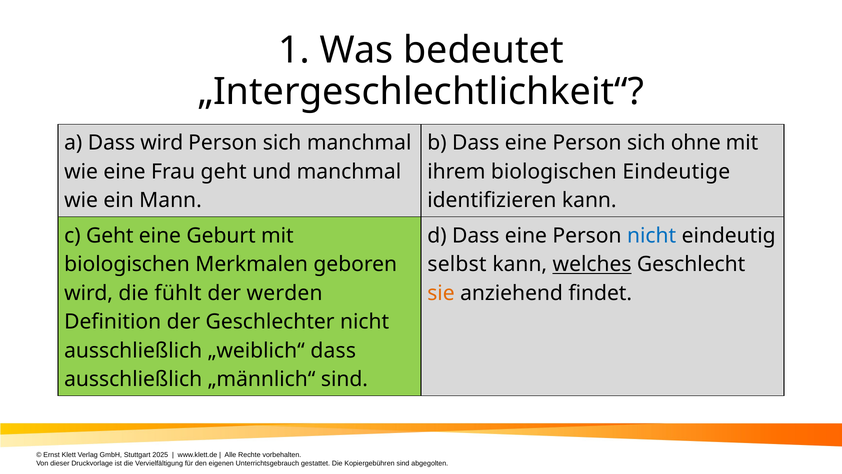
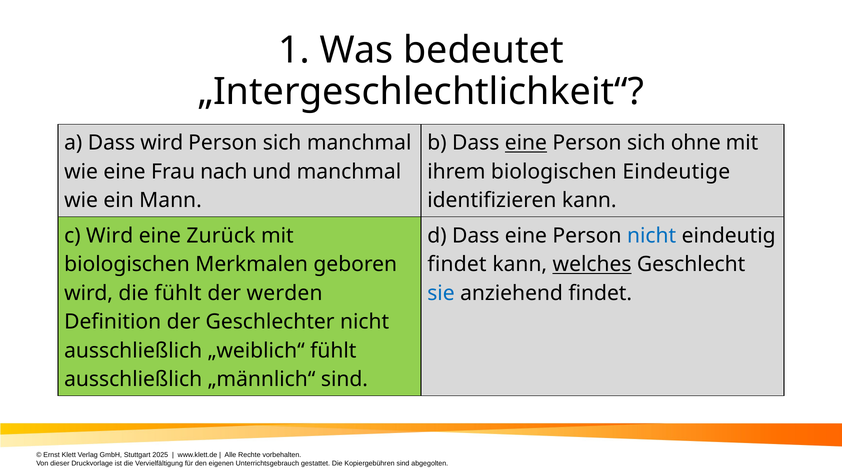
eine underline: none -> present (526, 143)
Frau geht: geht -> nach (224, 172)
c Geht: Geht -> Wird (110, 235)
Geburt: Geburt -> Zurück (221, 235)
selbst: selbst -> findet (457, 264)
sie colour: orange -> blue (441, 293)
„weiblich“ dass: dass -> fühlt (333, 350)
